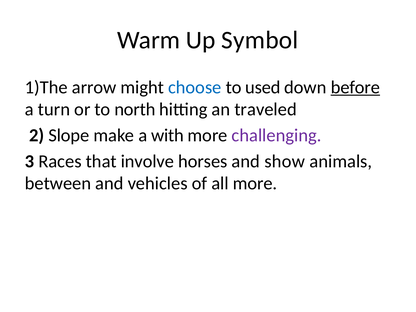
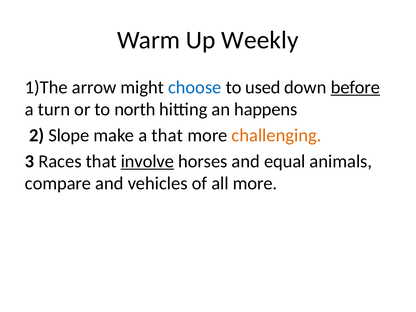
Symbol: Symbol -> Weekly (260, 40)
traveled: traveled -> happens (266, 109)
a with: with -> that (167, 135)
challenging colour: purple -> orange (277, 135)
involve underline: none -> present (147, 161)
show: show -> equal (285, 161)
between: between -> compare (58, 184)
